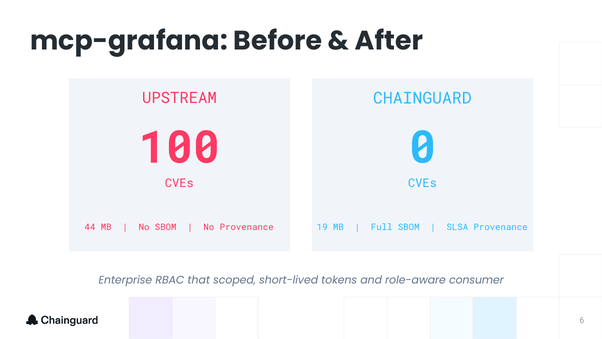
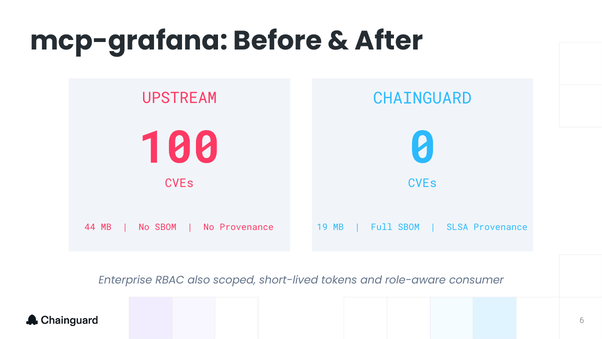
that: that -> also (199, 280)
